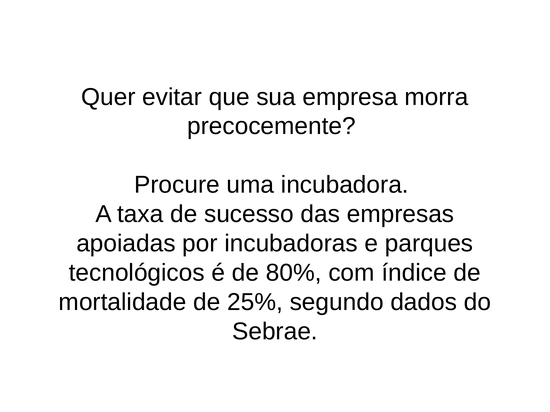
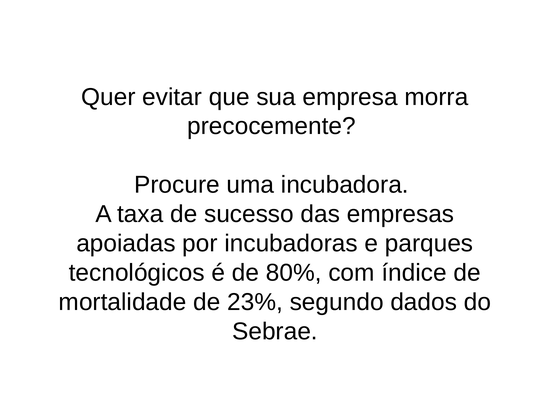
25%: 25% -> 23% (255, 302)
